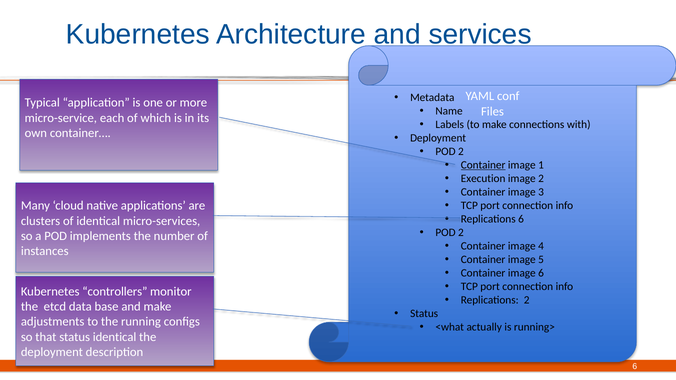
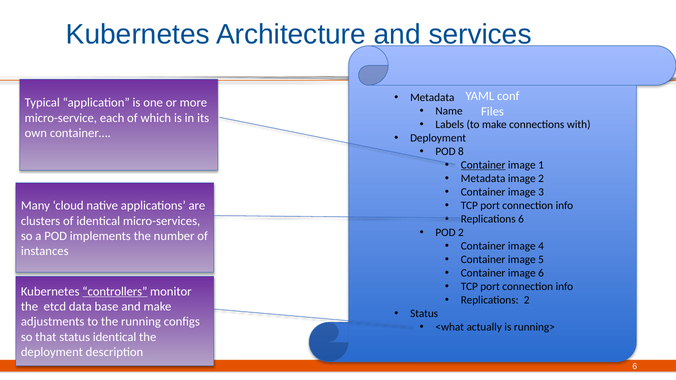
2: 2 -> 8 (461, 152)
Execution: Execution -> Metadata (483, 179)
controllers underline: none -> present (115, 292)
